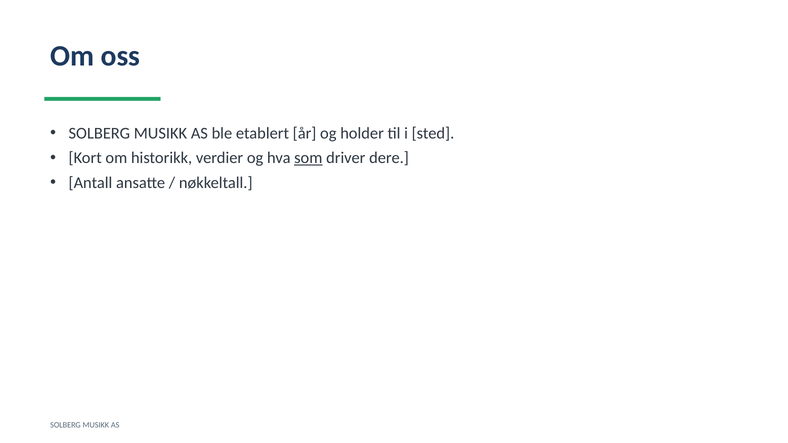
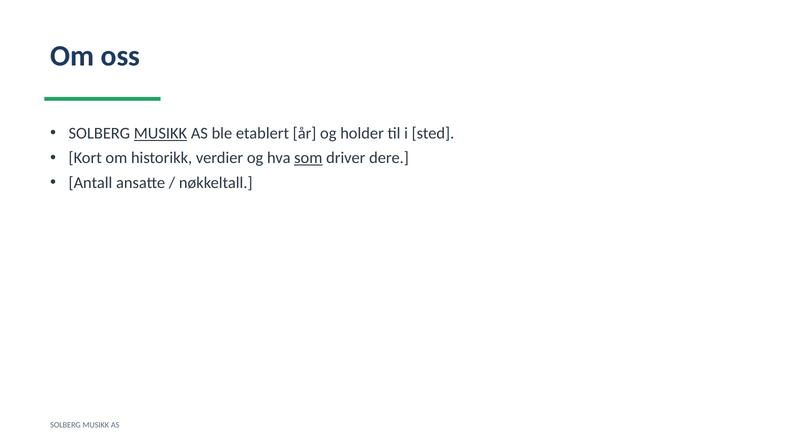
MUSIKK underline: none -> present (160, 133)
